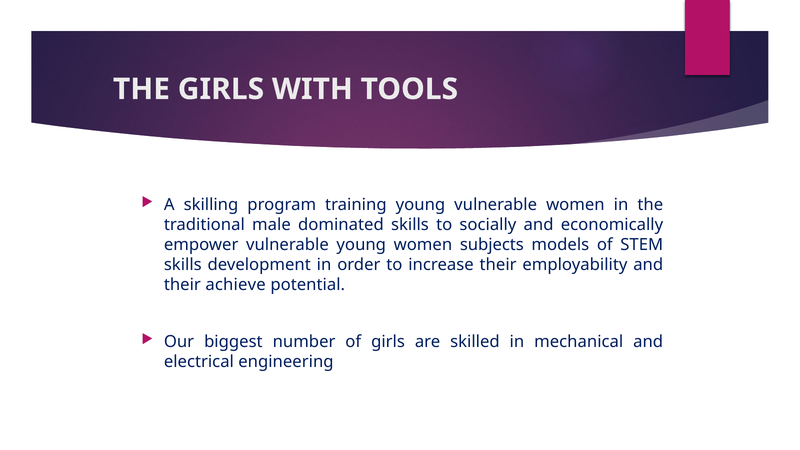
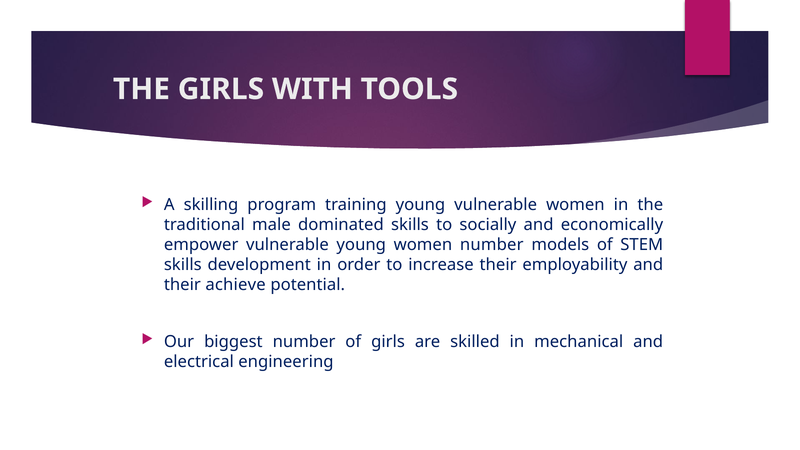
women subjects: subjects -> number (492, 245)
